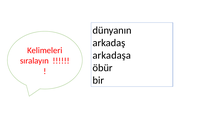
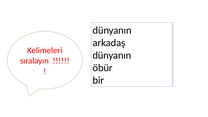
arkadaşa: arkadaşa -> dünyanın (112, 55)
